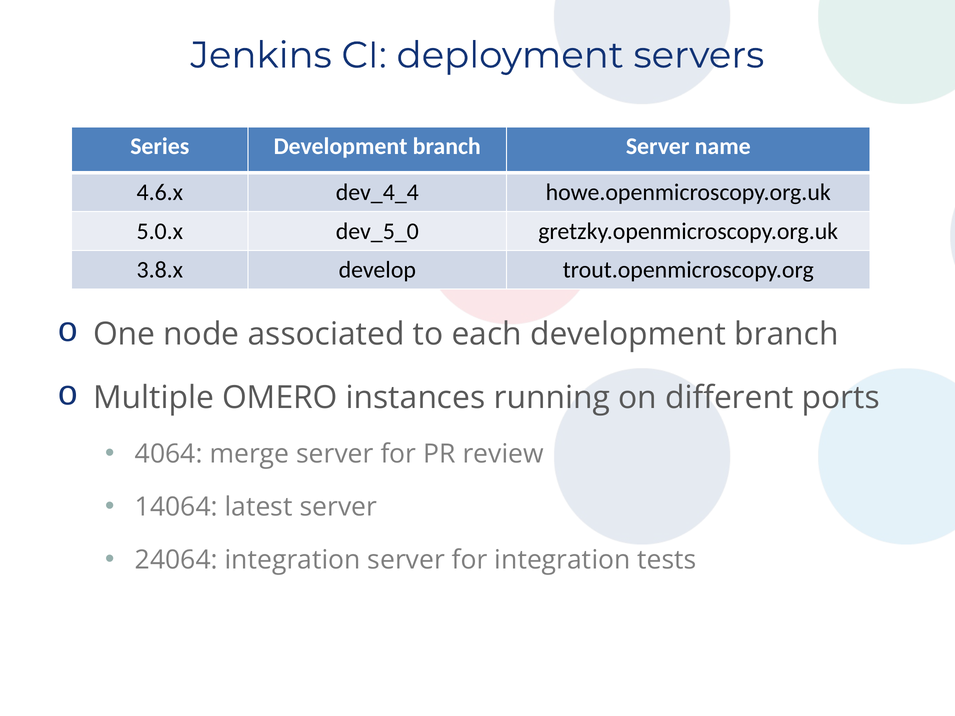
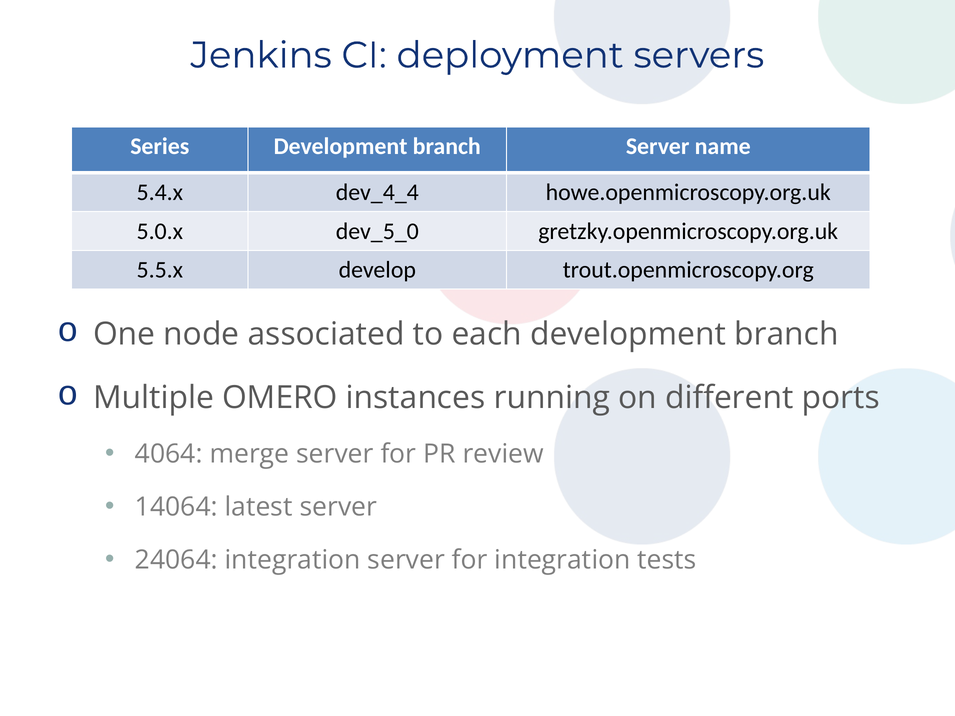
4.6.x: 4.6.x -> 5.4.x (160, 193)
3.8.x: 3.8.x -> 5.5.x (160, 270)
